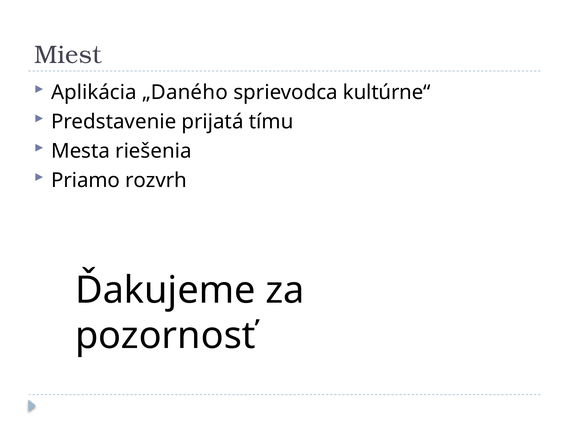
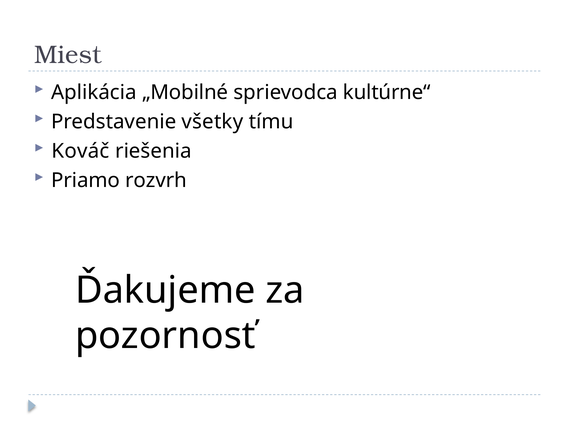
„Daného: „Daného -> „Mobilné (185, 92)
prijatá: prijatá -> všetky (212, 122)
Mesta: Mesta -> Kováč (80, 151)
